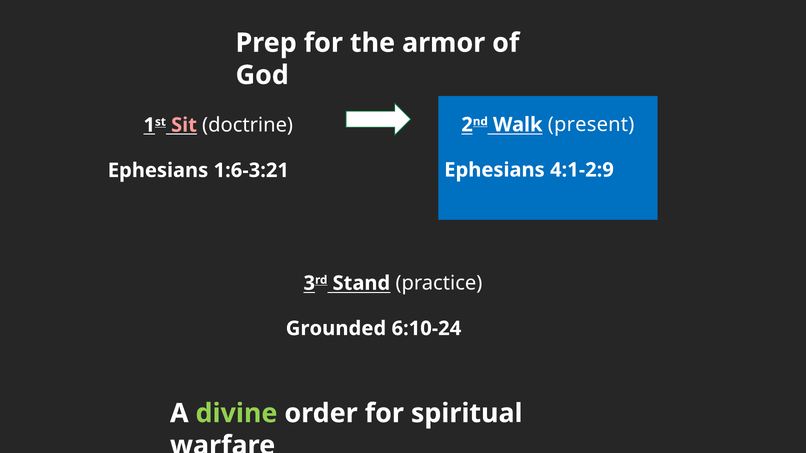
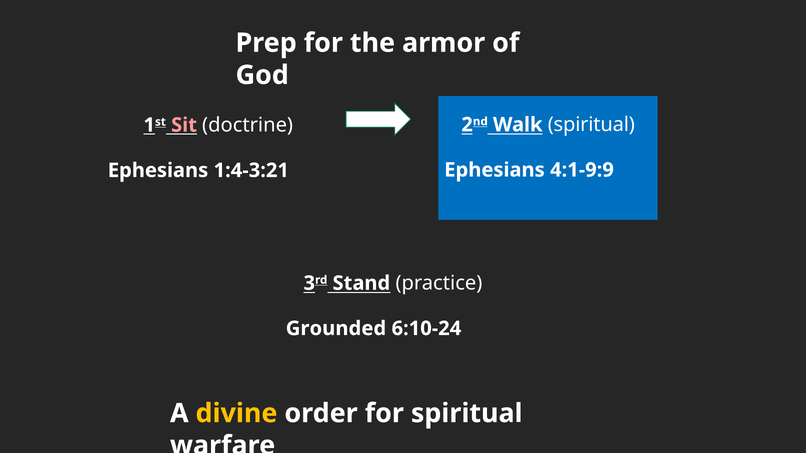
Walk present: present -> spiritual (591, 125)
4:1-2:9: 4:1-2:9 -> 4:1-9:9 (582, 170)
1:6-3:21: 1:6-3:21 -> 1:4-3:21 (251, 171)
divine colour: light green -> yellow (236, 414)
